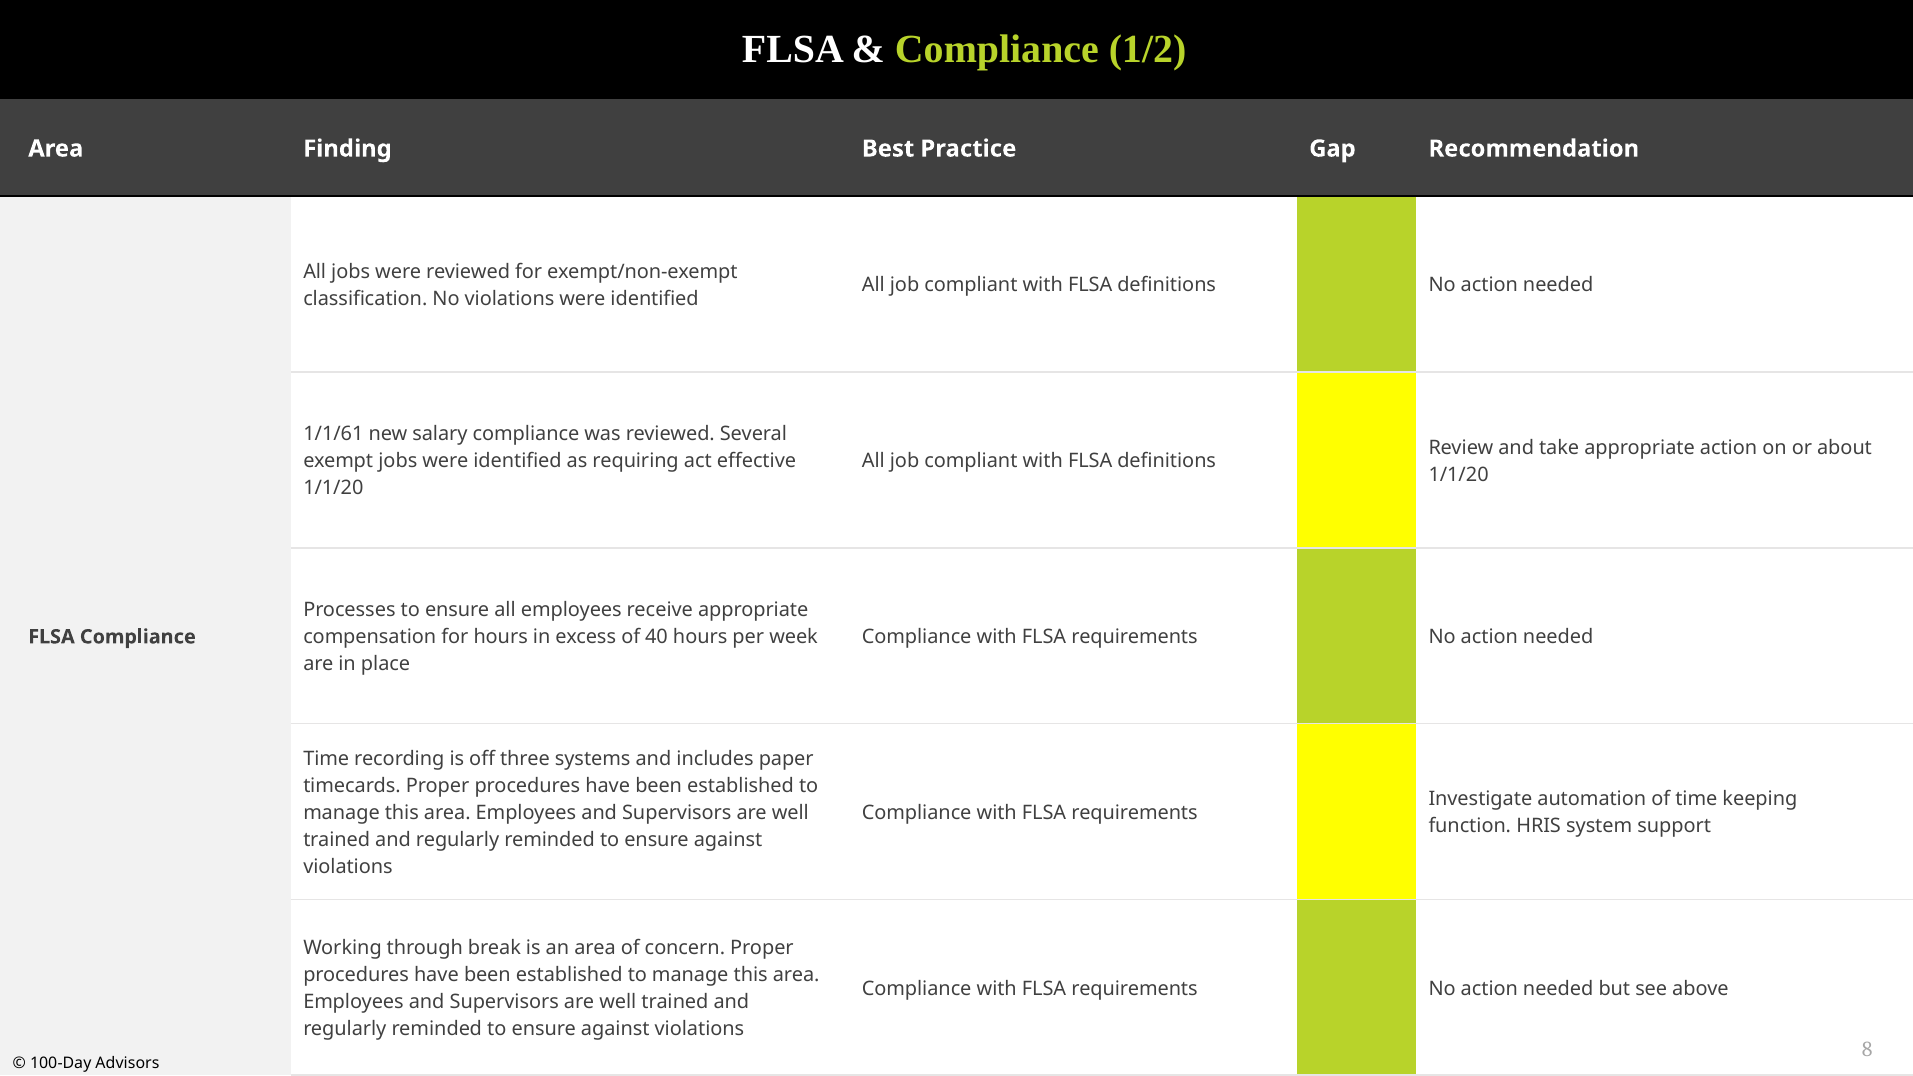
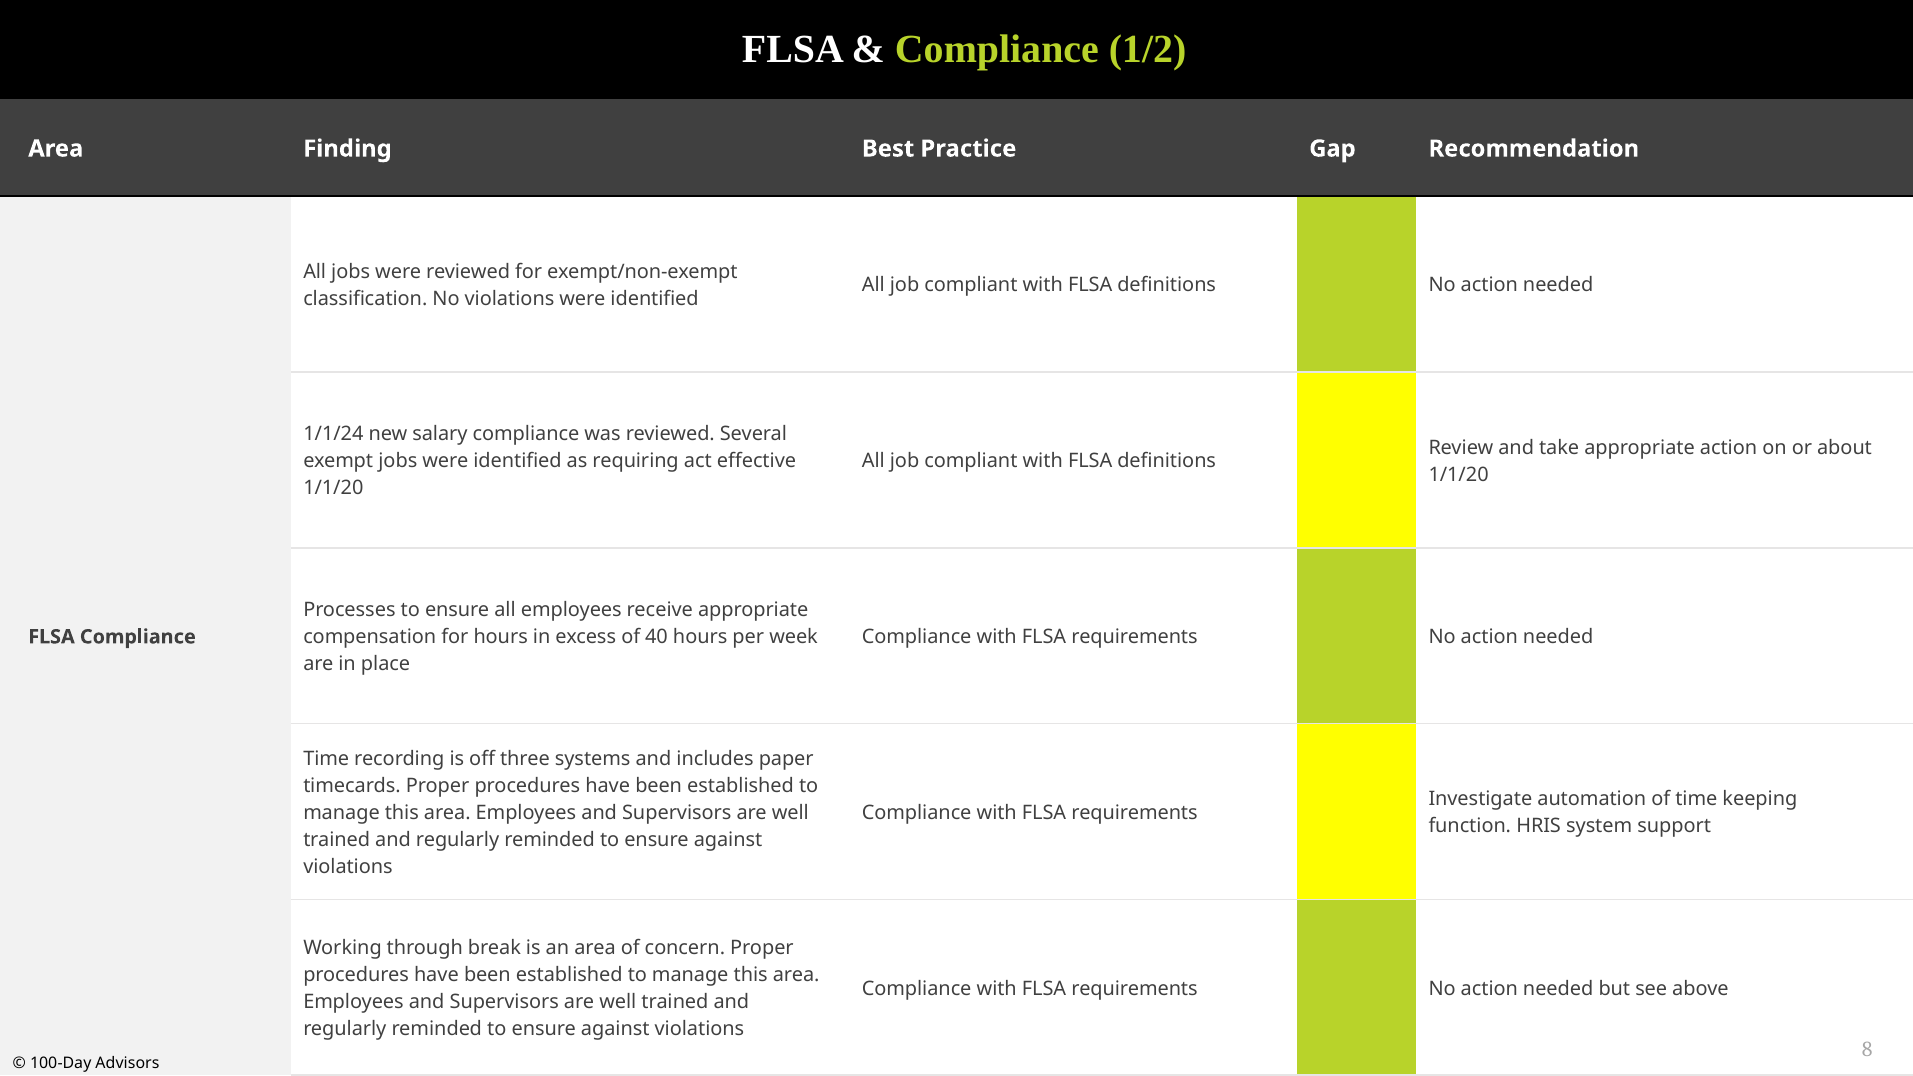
1/1/61: 1/1/61 -> 1/1/24 (333, 434)
